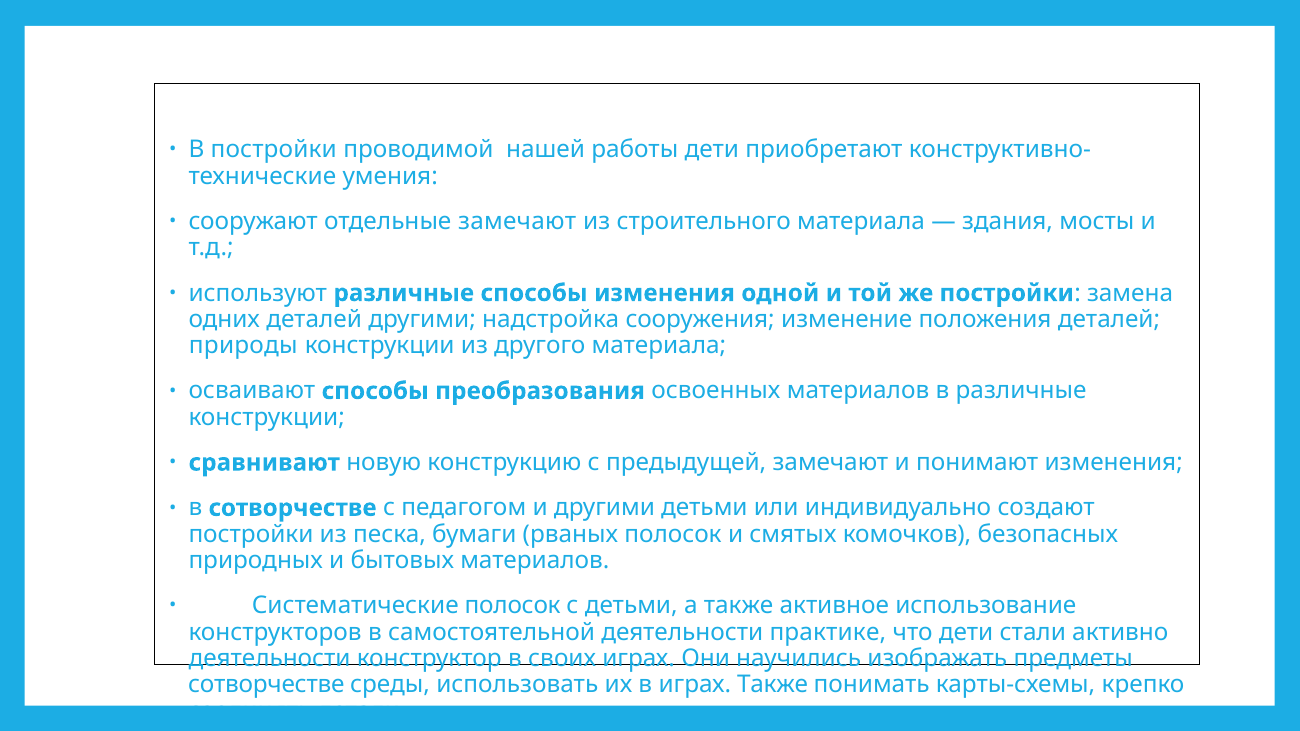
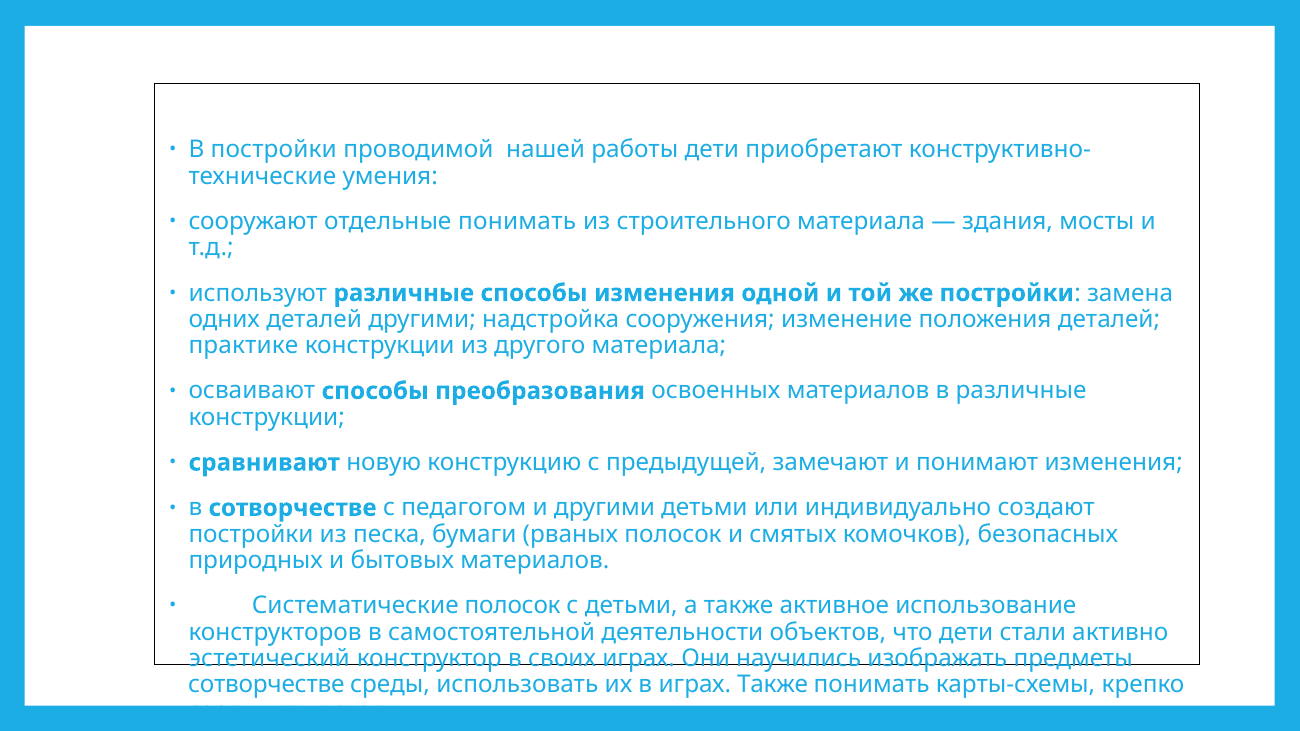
отдельные замечают: замечают -> понимать (517, 222)
природы: природы -> практике (243, 346)
практике: практике -> объектов (828, 632)
деятельности: деятельности -> эстетический (269, 659)
